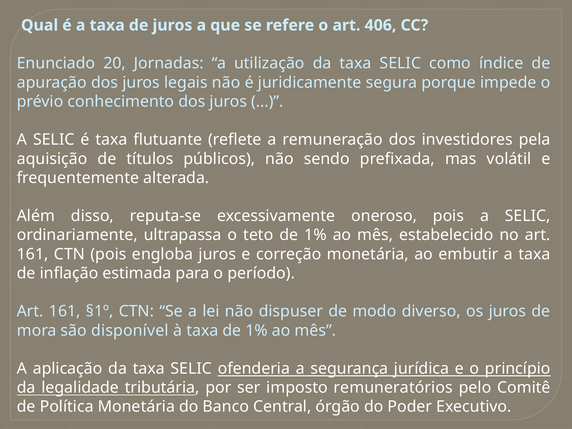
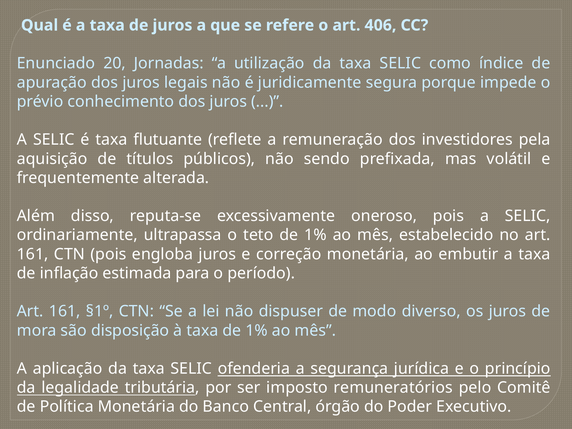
disponível: disponível -> disposição (130, 330)
